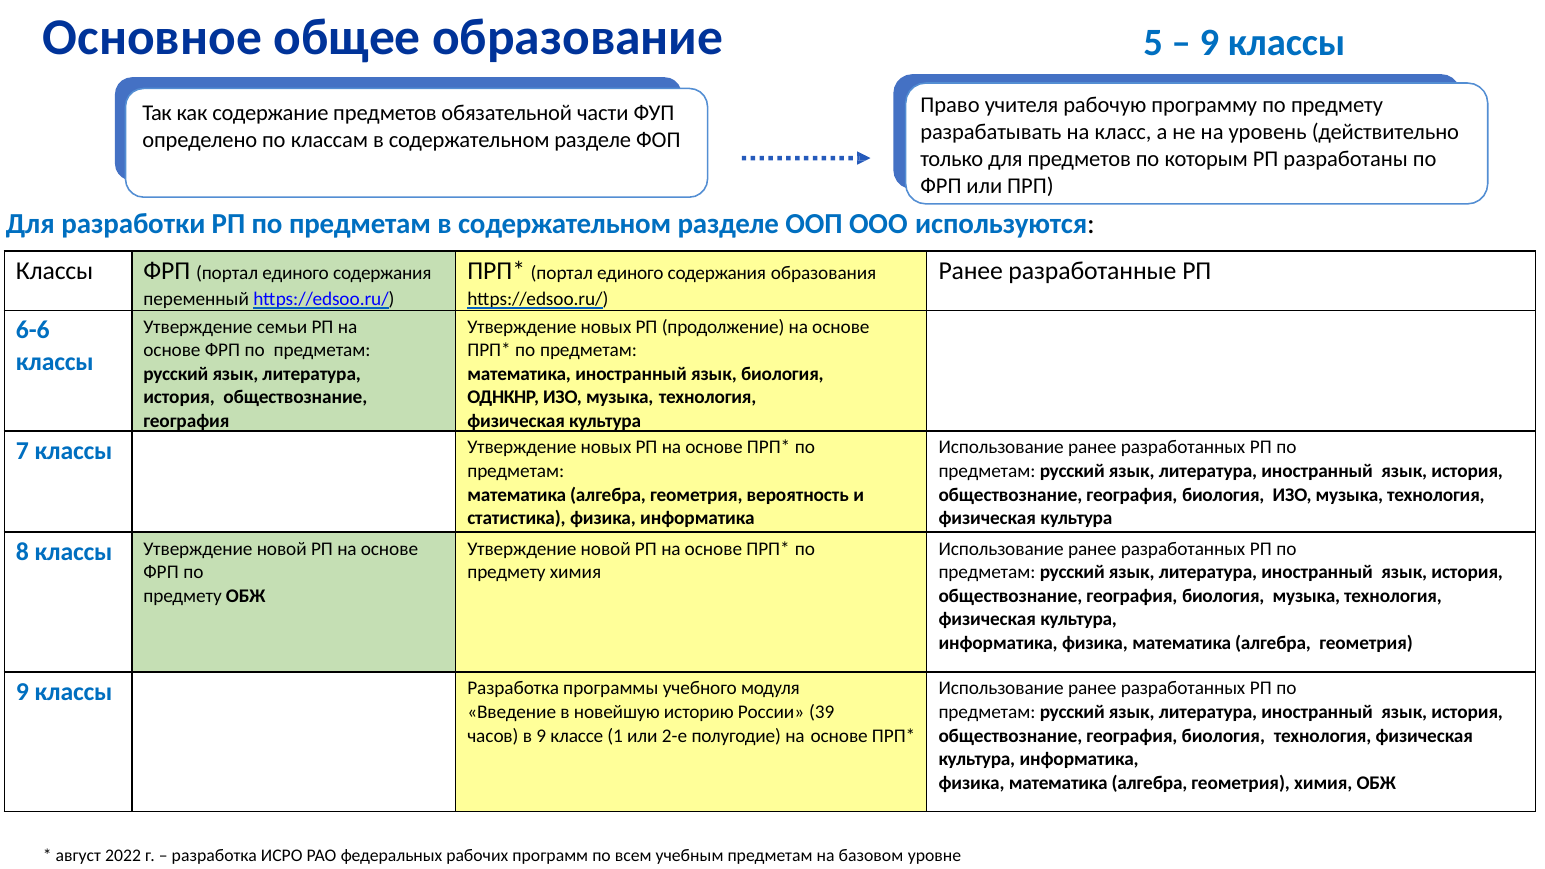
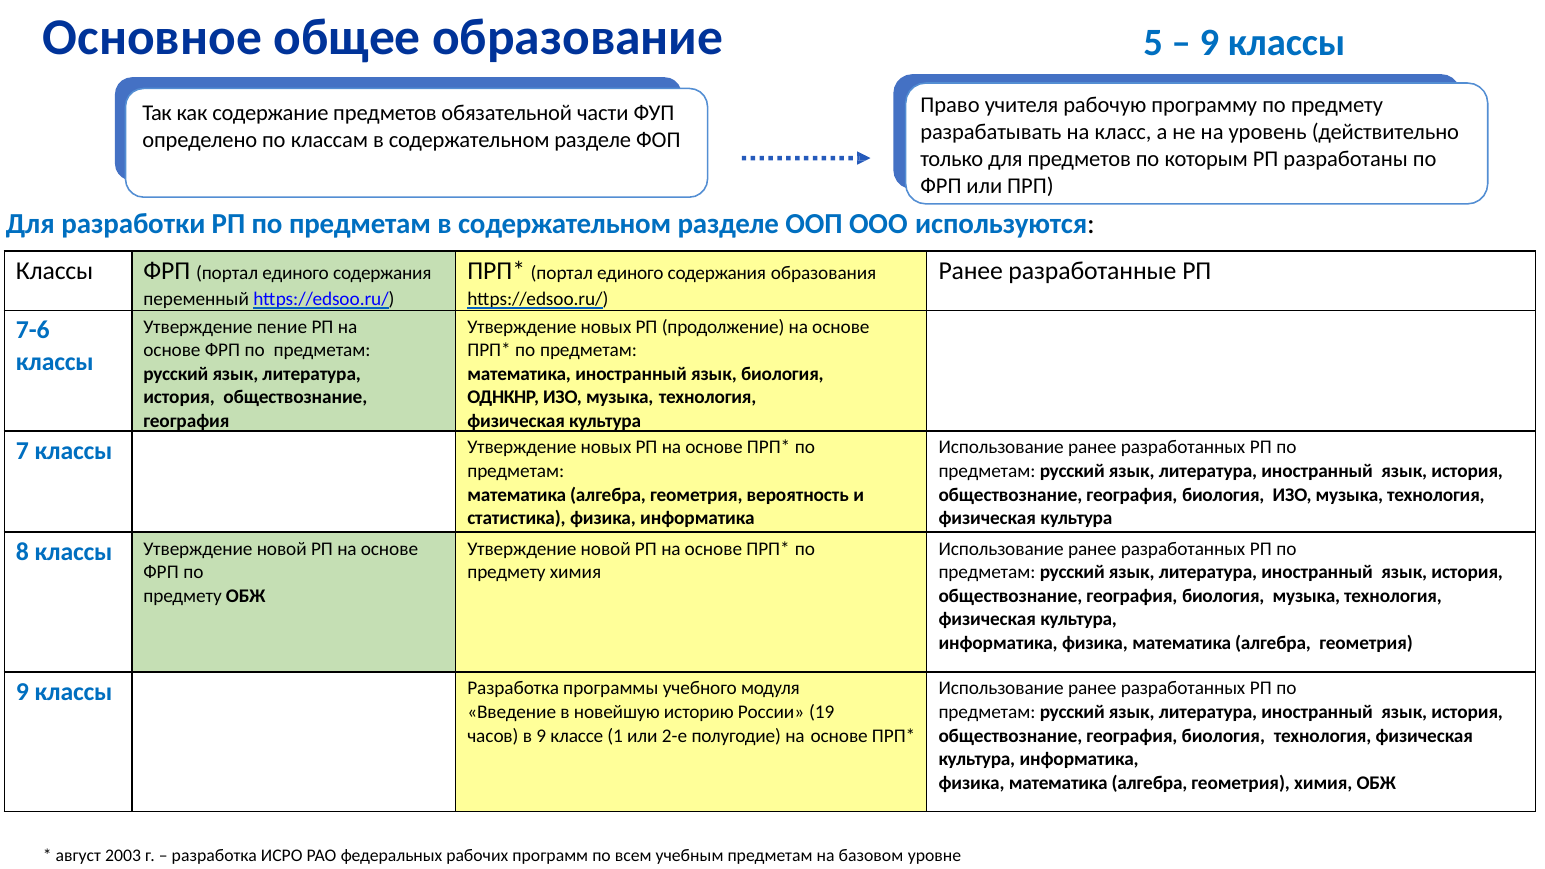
семьи: семьи -> пение (282, 327)
6-6: 6-6 -> 7-6 (33, 330)
39: 39 -> 19 (822, 712)
2022: 2022 -> 2003 (123, 855)
